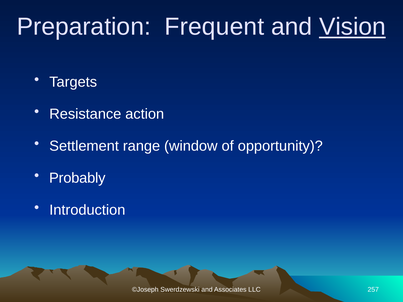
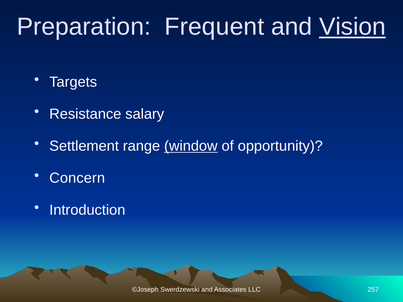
action: action -> salary (145, 114)
window underline: none -> present (191, 146)
Probably: Probably -> Concern (77, 178)
